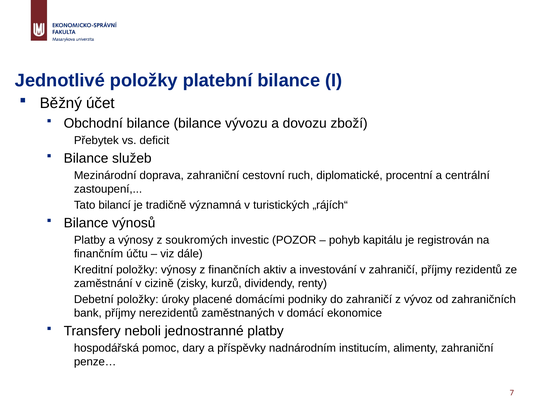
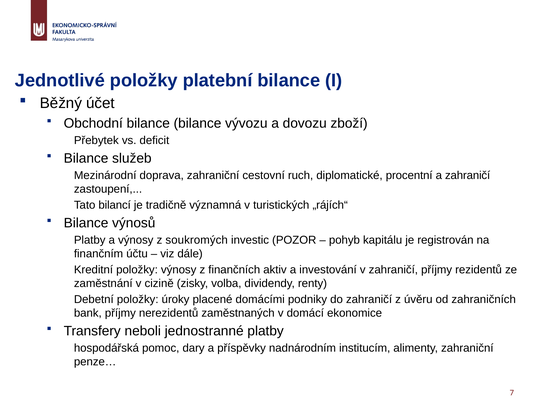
a centrální: centrální -> zahraničí (468, 175)
kurzů: kurzů -> volba (226, 283)
vývoz: vývoz -> úvěru (418, 299)
